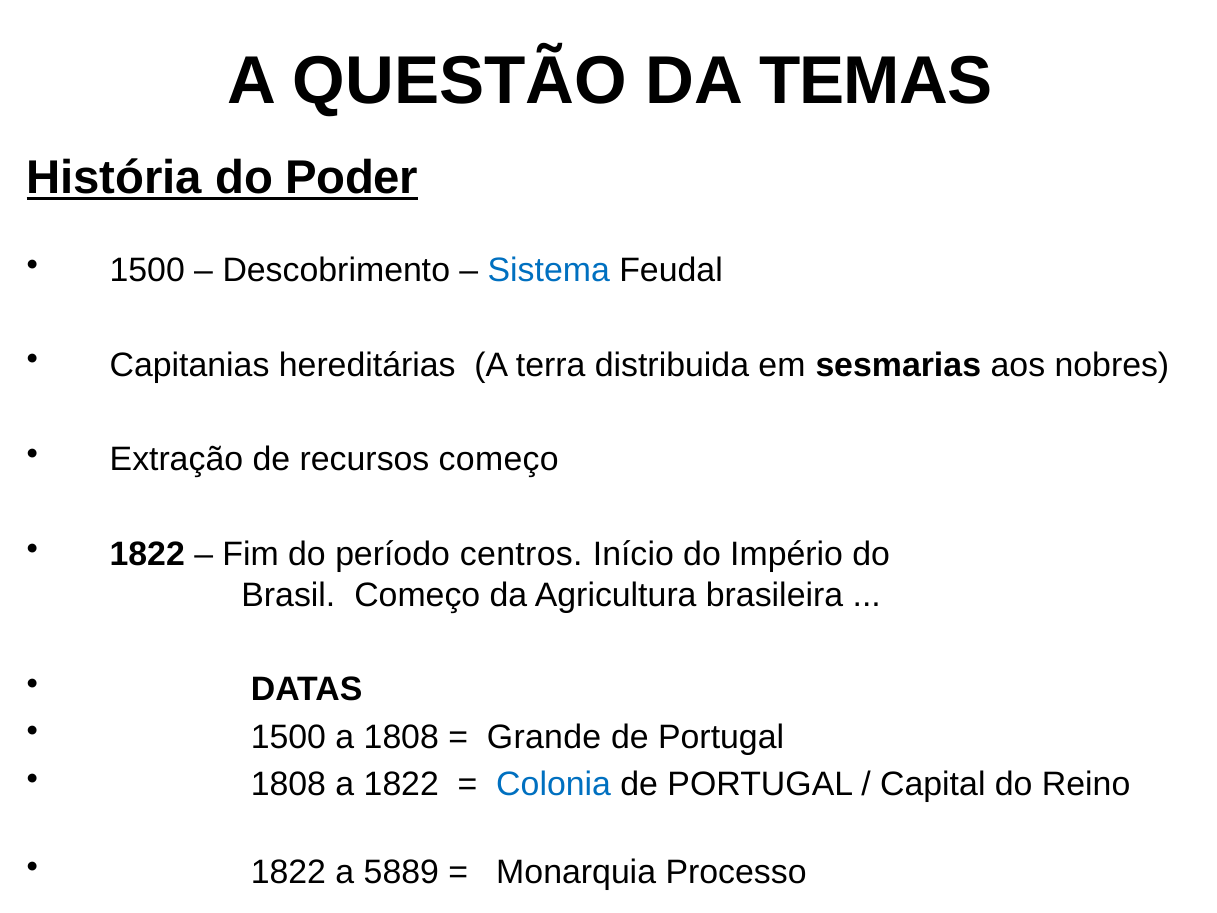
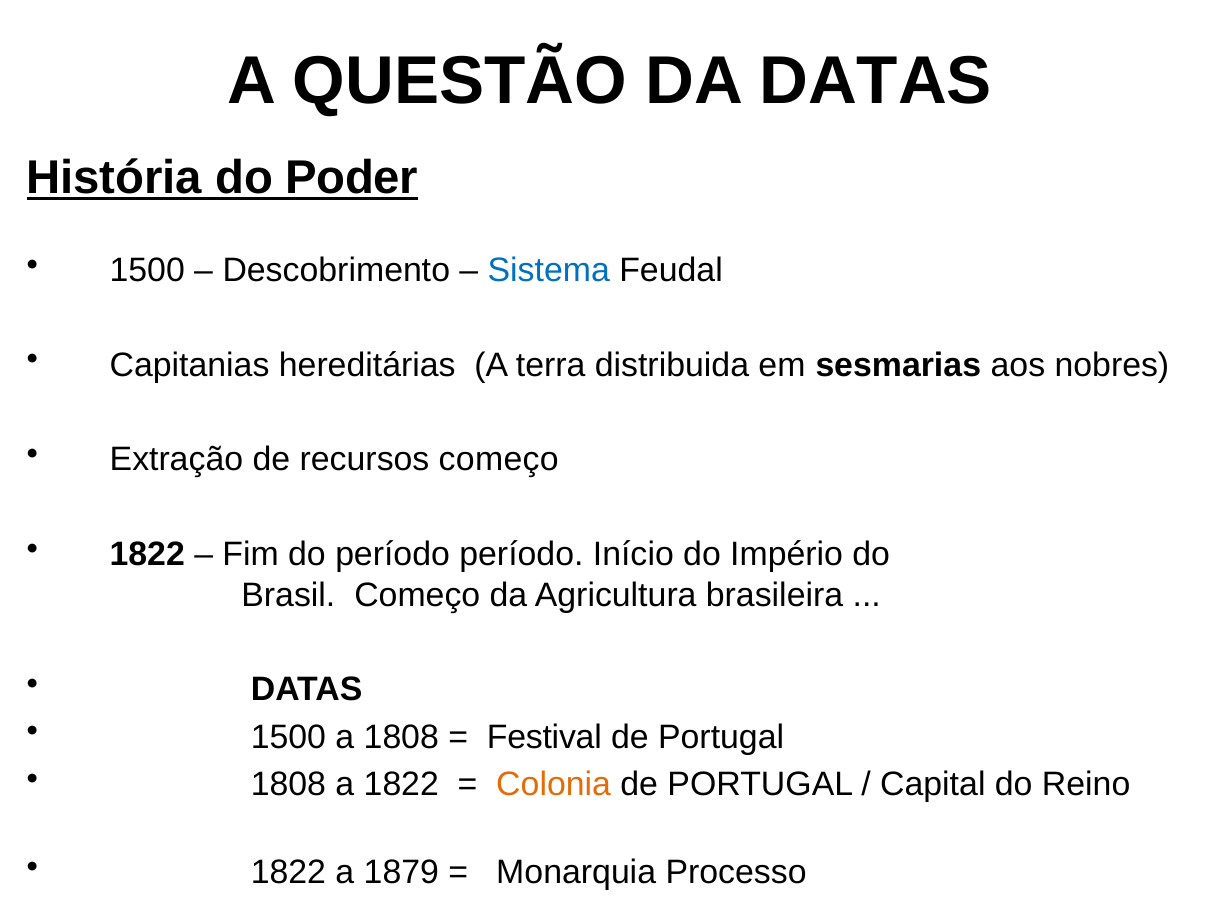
DA TEMAS: TEMAS -> DATAS (876, 81)
período centros: centros -> período (521, 554)
Grande: Grande -> Festival (544, 737)
Colonia colour: blue -> orange (554, 784)
5889: 5889 -> 1879 (401, 872)
